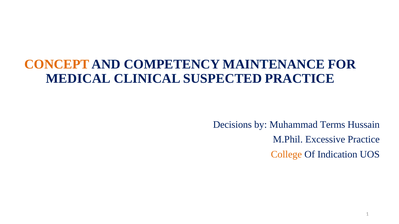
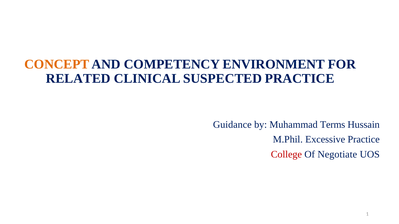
MAINTENANCE: MAINTENANCE -> ENVIRONMENT (274, 64)
MEDICAL: MEDICAL -> RELATED (78, 79)
Decisions: Decisions -> Guidance (232, 125)
College colour: orange -> red (286, 155)
Indication: Indication -> Negotiate (337, 155)
